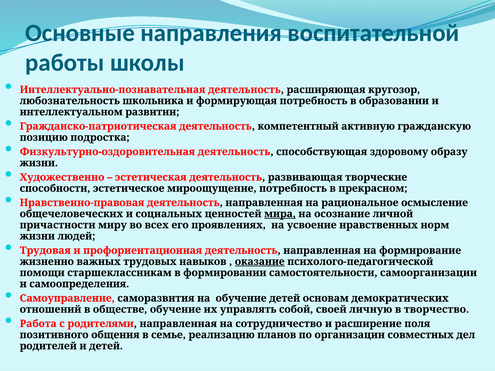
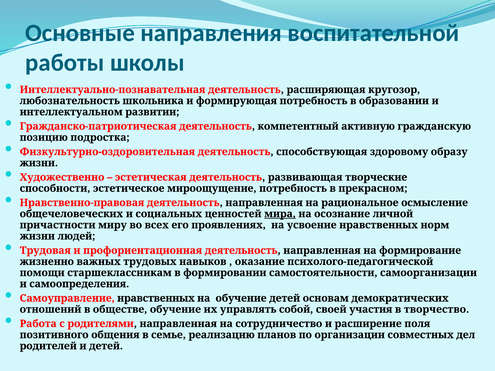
оказание underline: present -> none (260, 262)
Самоуправление саморазвития: саморазвития -> нравственных (156, 298)
личную: личную -> участия (371, 310)
